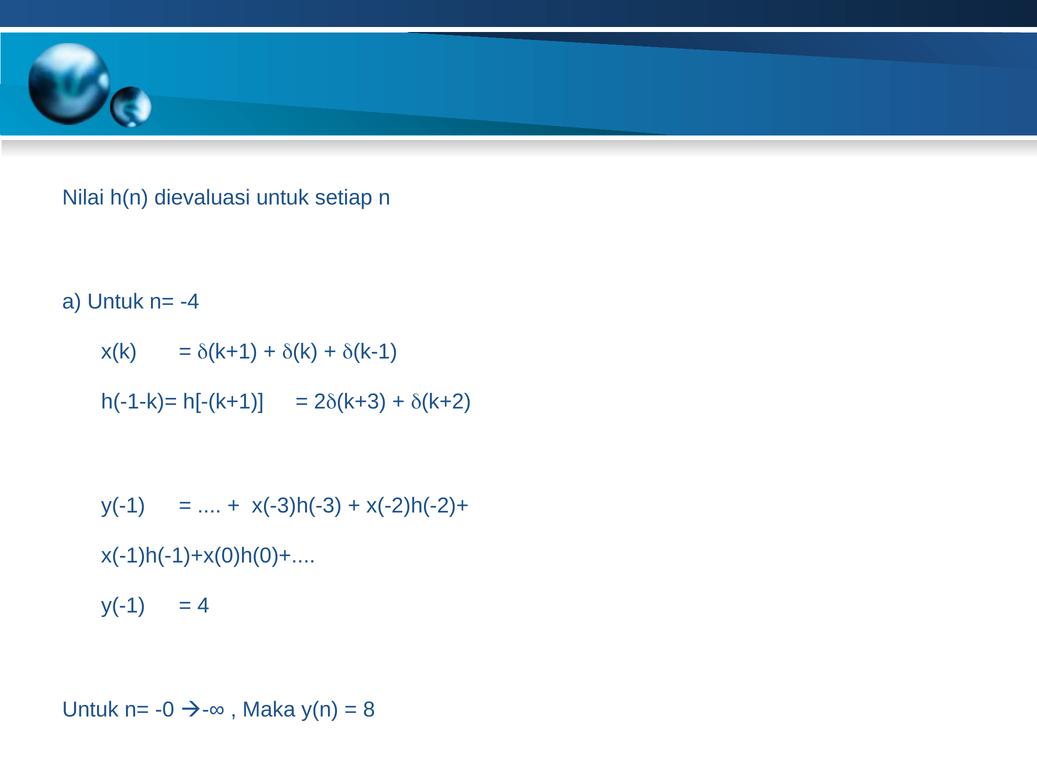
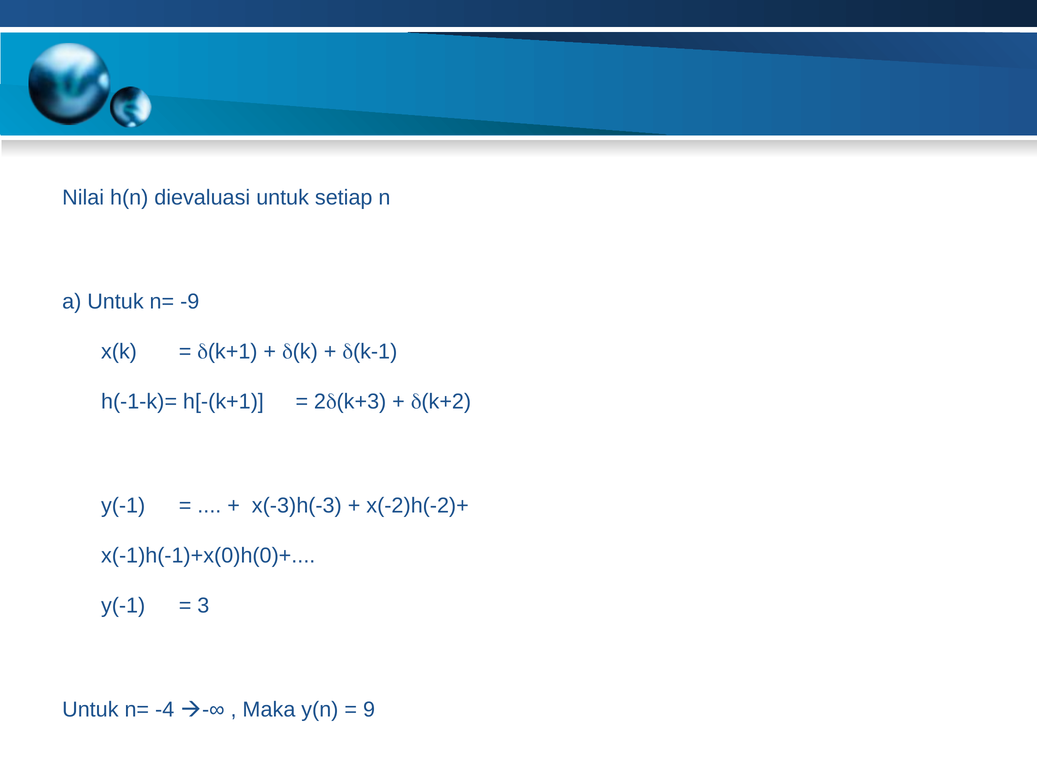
-4: -4 -> -9 (190, 302)
4: 4 -> 3 (203, 606)
-0: -0 -> -4 (165, 711)
8: 8 -> 9 (369, 711)
